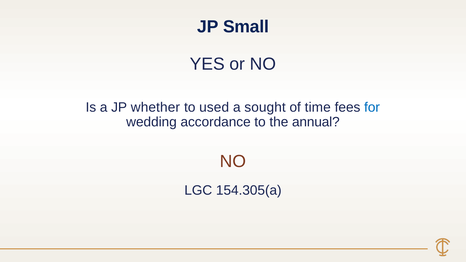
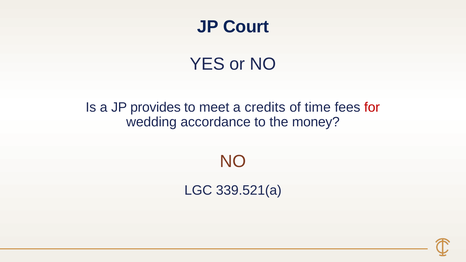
Small: Small -> Court (246, 27)
whether: whether -> provides (156, 107)
used: used -> meet (214, 107)
sought: sought -> credits (265, 107)
for colour: blue -> red (372, 107)
annual: annual -> money (316, 122)
154.305(a: 154.305(a -> 339.521(a (249, 191)
